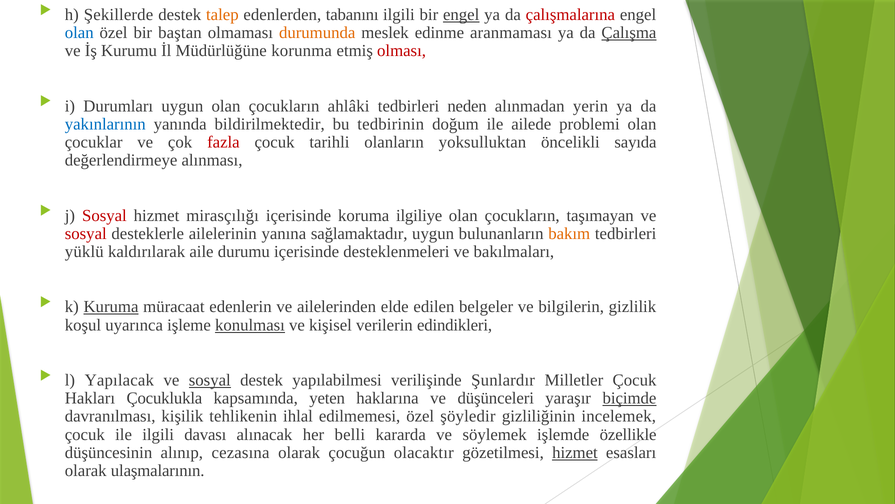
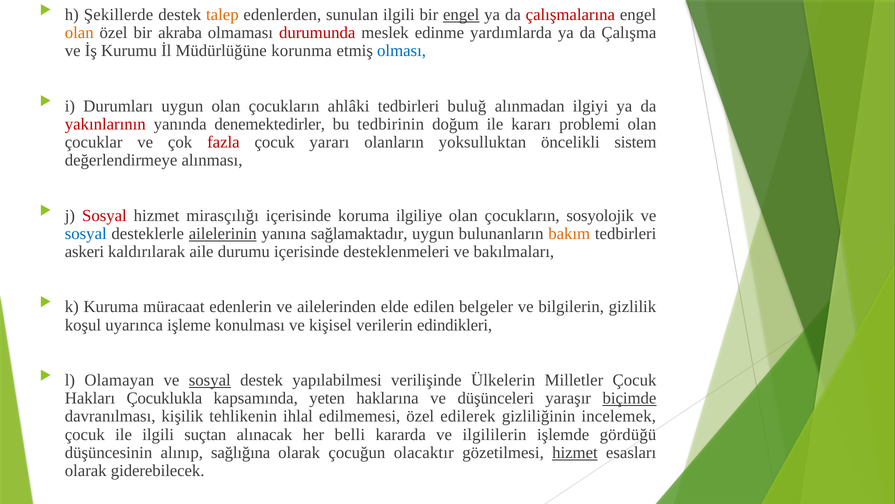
tabanını: tabanını -> sunulan (352, 15)
olan colour: blue -> orange (79, 33)
baştan: baştan -> akraba (180, 33)
durumunda colour: orange -> red (317, 33)
aranmaması: aranmaması -> yardımlarda (511, 33)
Çalışma underline: present -> none (629, 33)
olması colour: red -> blue (402, 51)
neden: neden -> buluğ (467, 106)
yerin: yerin -> ilgiyi (591, 106)
yakınlarının colour: blue -> red (105, 124)
bildirilmektedir: bildirilmektedir -> denemektedirler (270, 124)
ailede: ailede -> kararı (531, 124)
tarihli: tarihli -> yararı (329, 142)
sayıda: sayıda -> sistem (636, 142)
taşımayan: taşımayan -> sosyolojik (600, 215)
sosyal colour: red -> blue (86, 233)
ailelerinin underline: none -> present (223, 233)
yüklü: yüklü -> askeri (84, 252)
Kuruma underline: present -> none (111, 307)
konulması underline: present -> none (250, 325)
Yapılacak: Yapılacak -> Olamayan (119, 380)
Şunlardır: Şunlardır -> Ülkelerin (503, 380)
şöyledir: şöyledir -> edilerek (468, 416)
davası: davası -> suçtan (205, 434)
söylemek: söylemek -> ilgililerin (494, 434)
özellikle: özellikle -> gördüğü (628, 434)
cezasına: cezasına -> sağlığına (241, 452)
ulaşmalarının: ulaşmalarının -> giderebilecek (158, 470)
